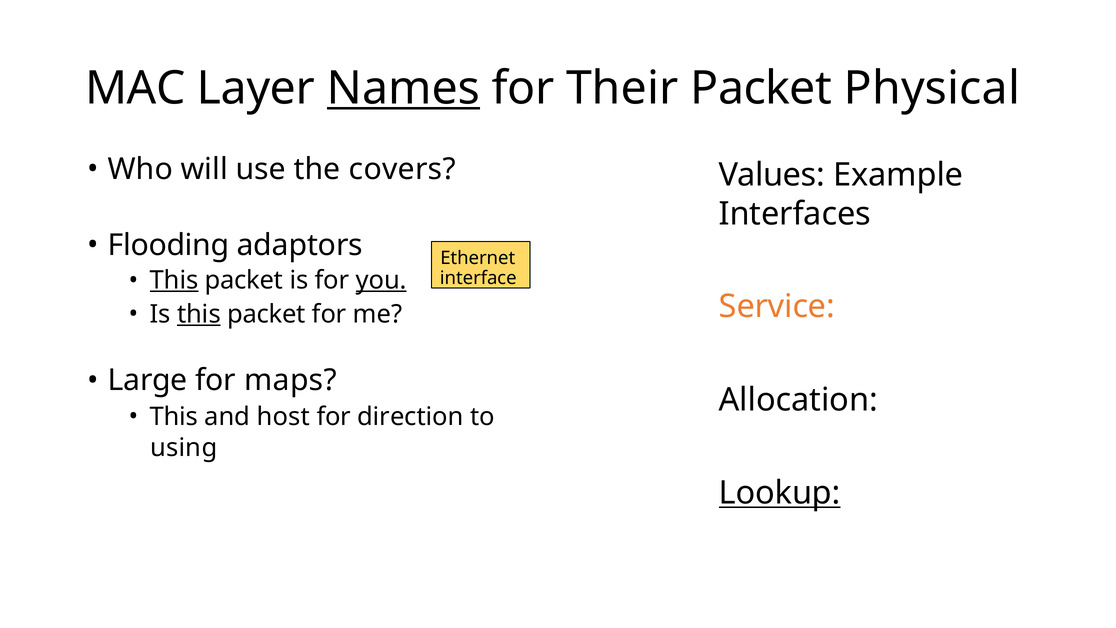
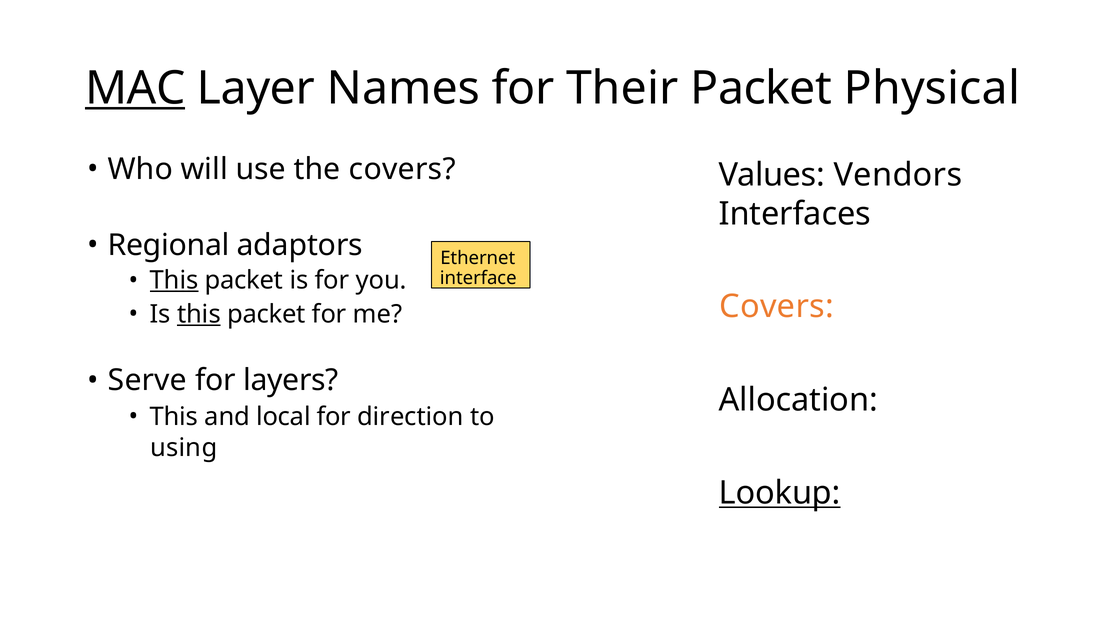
MAC underline: none -> present (135, 88)
Names underline: present -> none (404, 88)
Example: Example -> Vendors (898, 175)
Flooding: Flooding -> Regional (169, 245)
you underline: present -> none (381, 280)
Service: Service -> Covers (777, 306)
Large: Large -> Serve (147, 380)
maps: maps -> layers (291, 380)
host: host -> local (284, 417)
